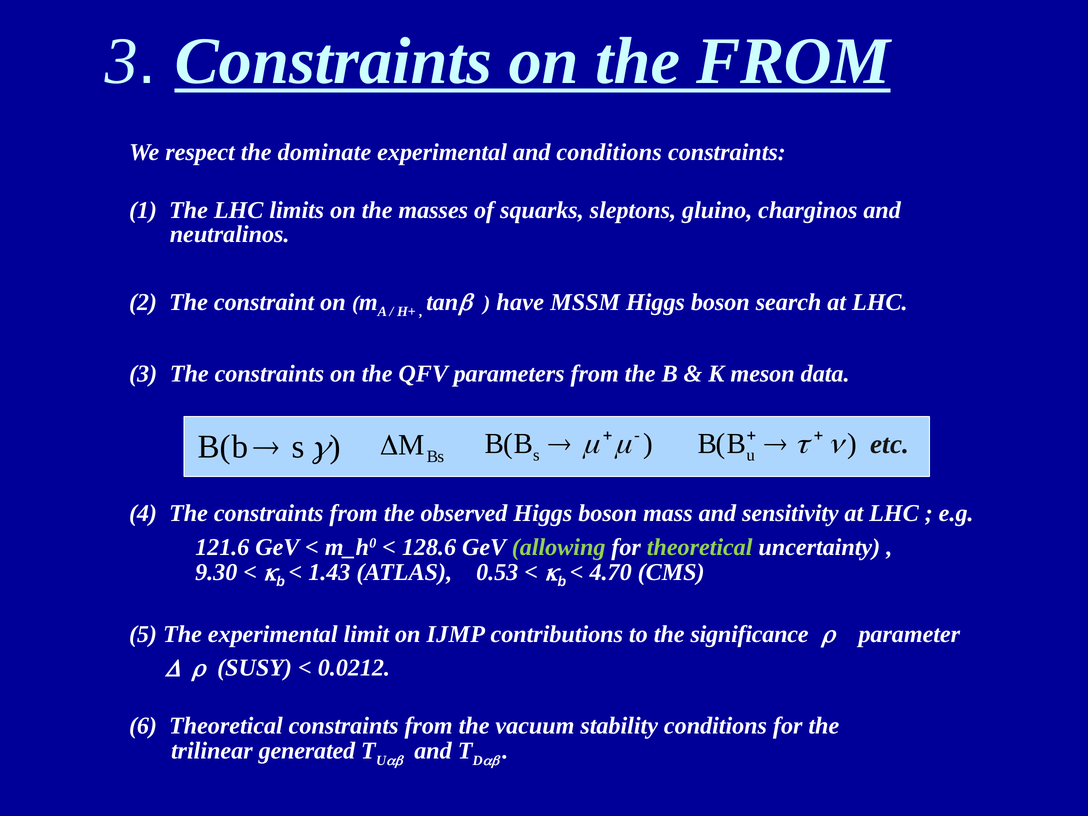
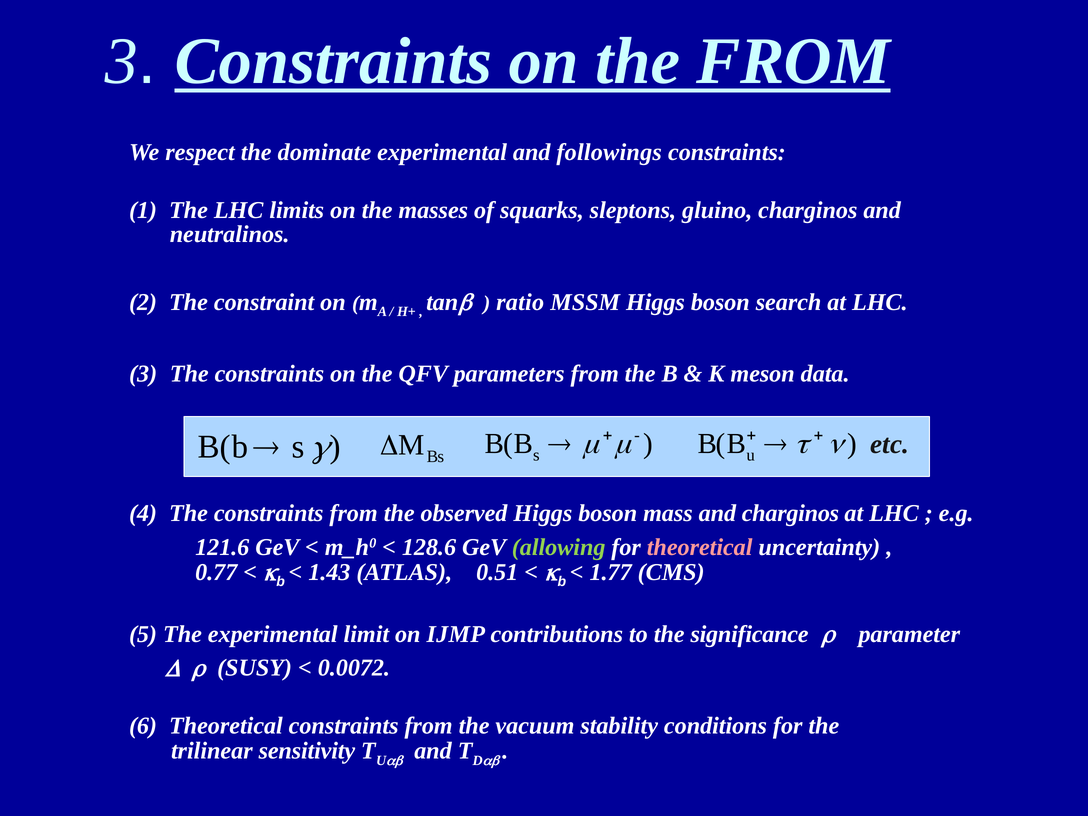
and conditions: conditions -> followings (609, 152)
have: have -> ratio (520, 302)
and sensitivity: sensitivity -> charginos (790, 513)
theoretical colour: light green -> pink (700, 547)
9.30: 9.30 -> 0.77 (216, 572)
0.53: 0.53 -> 0.51 (497, 572)
4.70: 4.70 -> 1.77 (611, 572)
0.0212: 0.0212 -> 0.0072 (354, 668)
generated: generated -> sensitivity (307, 751)
